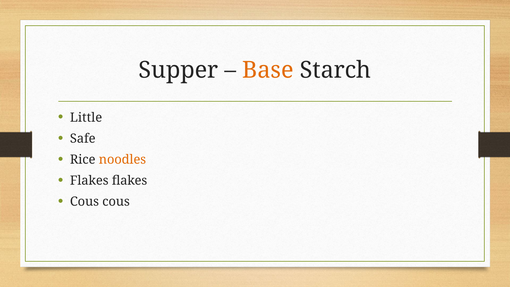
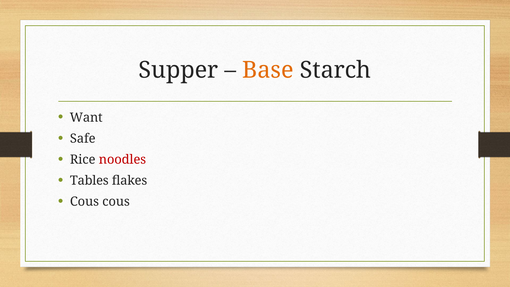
Little: Little -> Want (86, 117)
noodles colour: orange -> red (122, 159)
Flakes: Flakes -> Tables (89, 181)
